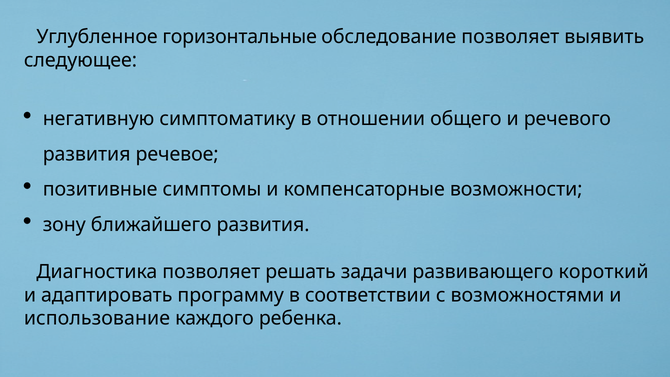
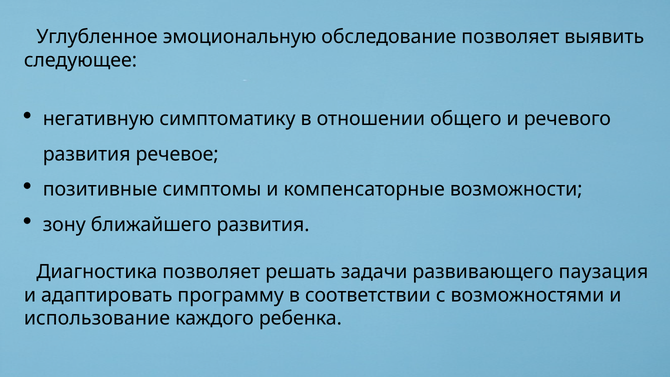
горизонтальные: горизонтальные -> эмоциональную (240, 37)
короткий: короткий -> паузация (603, 272)
